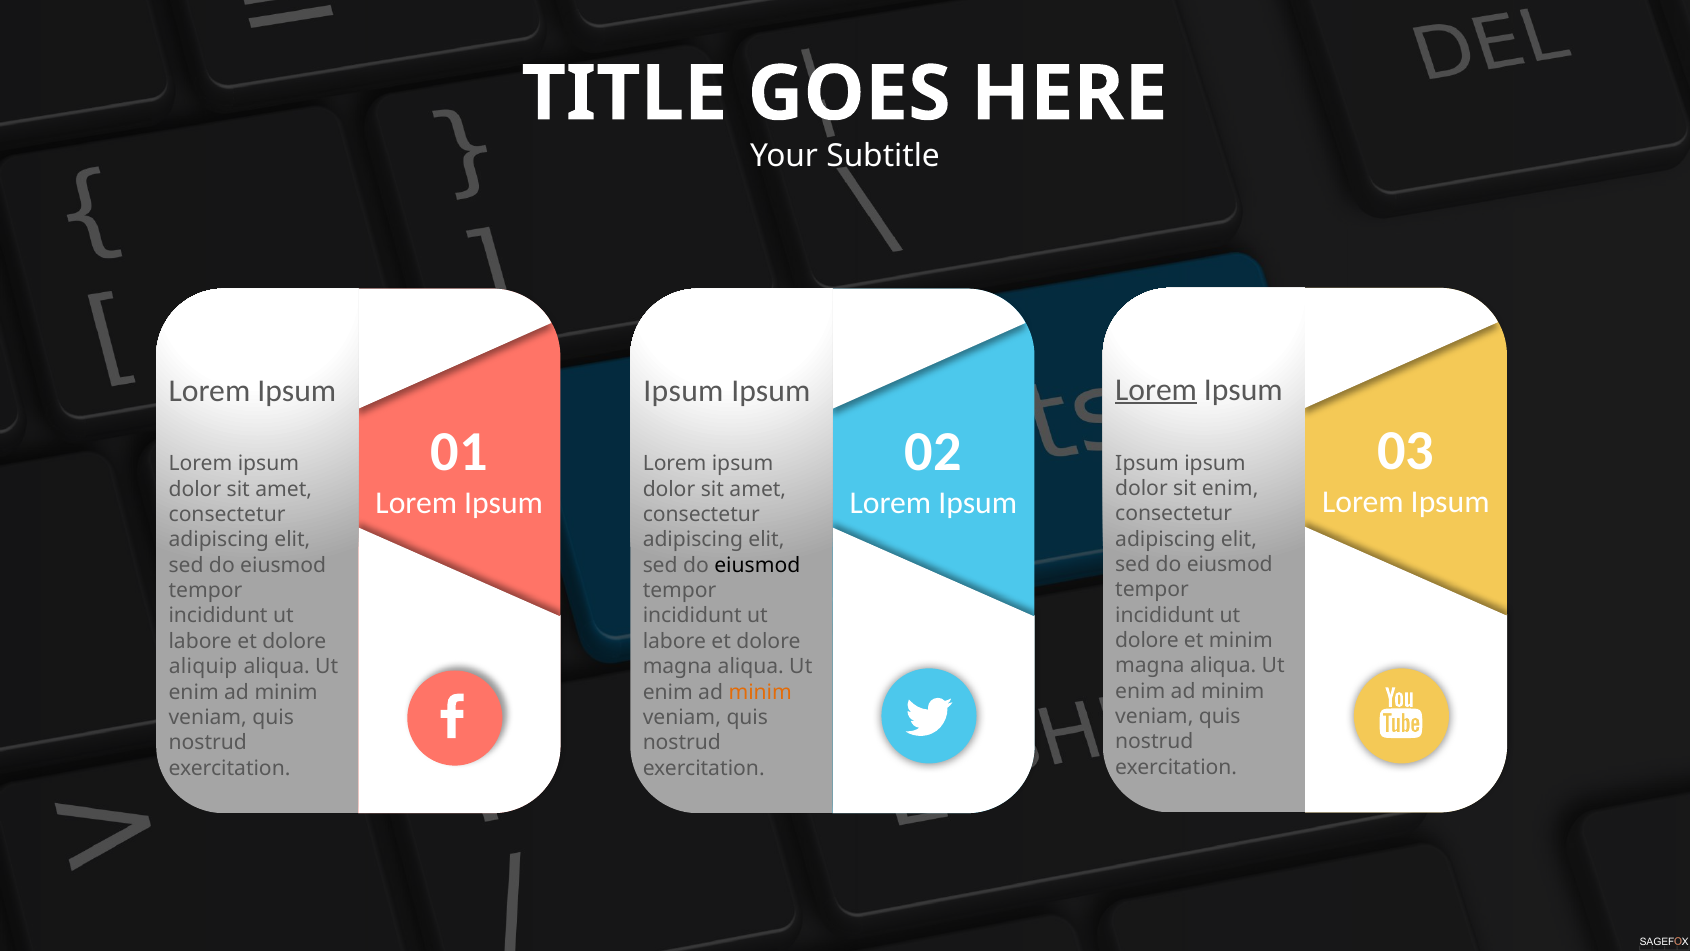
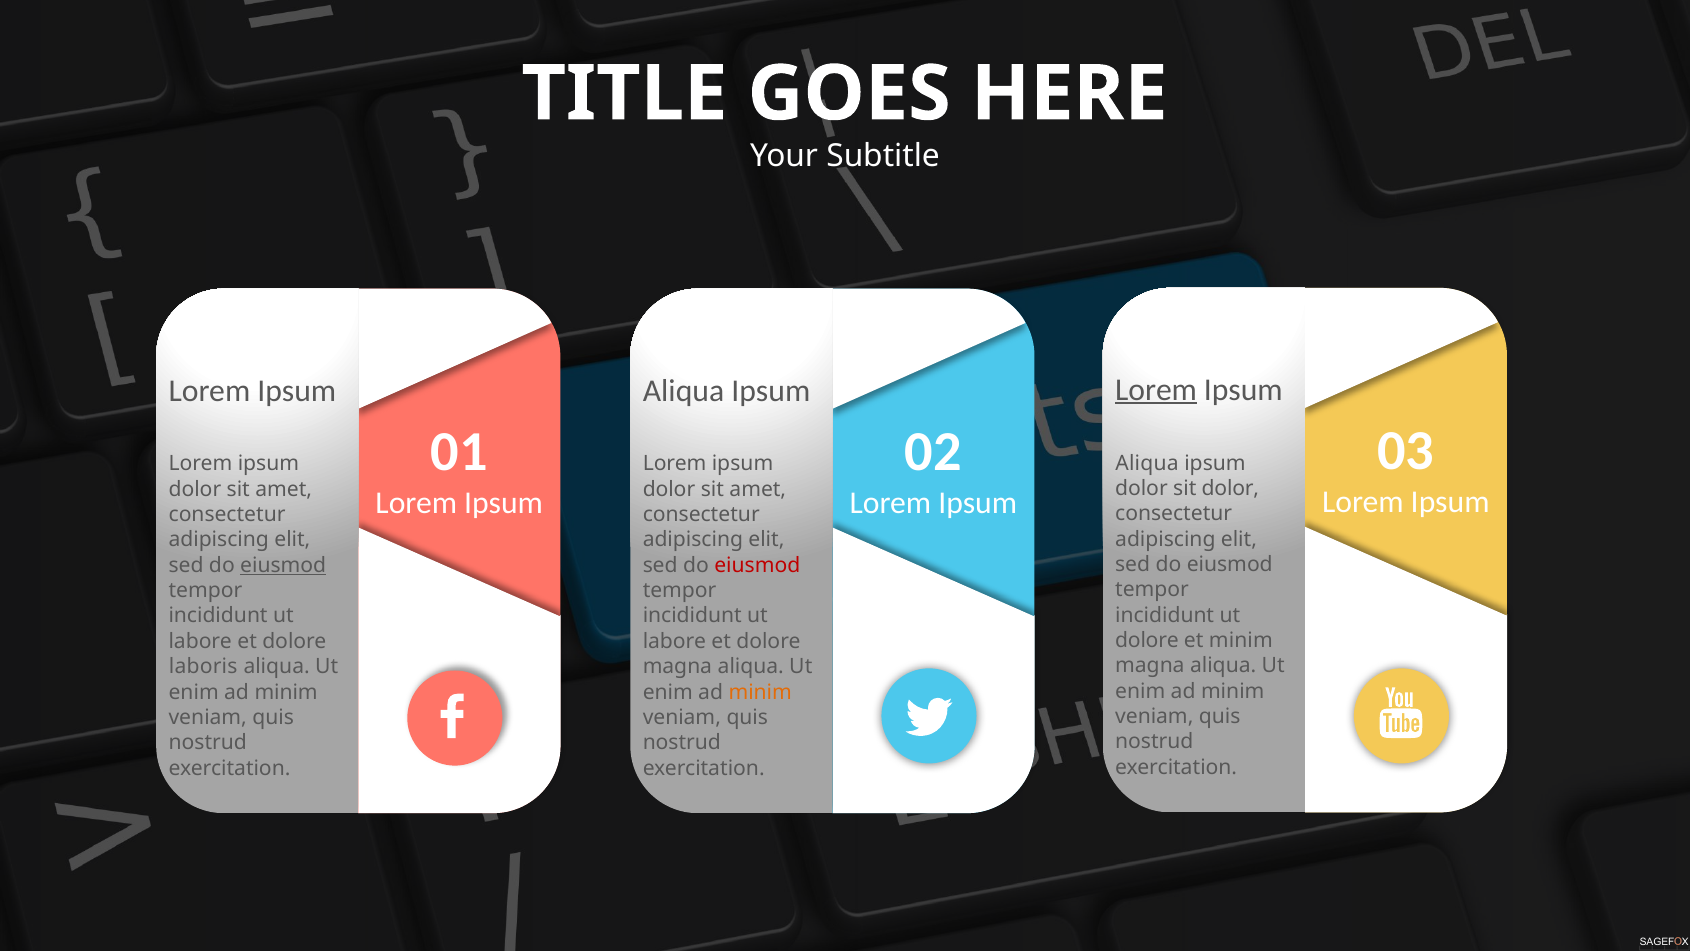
Ipsum: Ipsum -> Aliqua (684, 390)
Ipsum: Ipsum -> Aliqua (1147, 463)
sit enim: enim -> dolor (1230, 488)
eiusmod underline: none -> present (283, 565)
eiusmod colour: black -> red (757, 565)
aliquip: aliquip -> laboris (203, 666)
